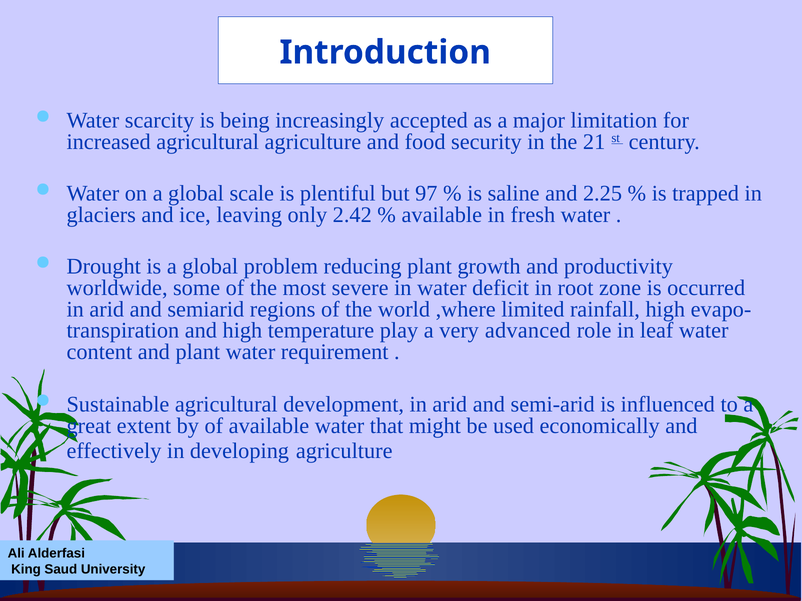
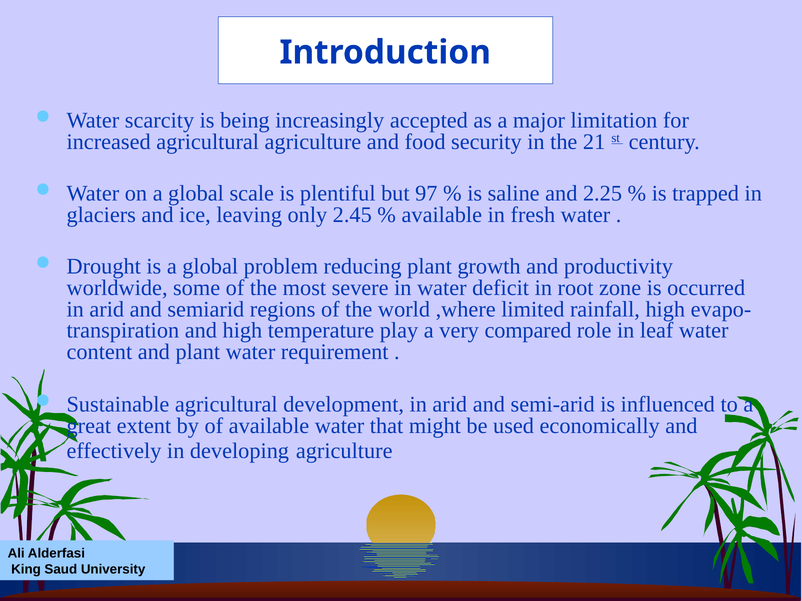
2.42: 2.42 -> 2.45 (352, 215)
advanced: advanced -> compared (528, 331)
